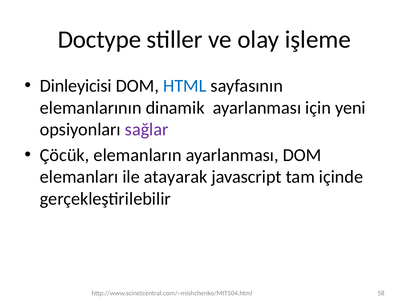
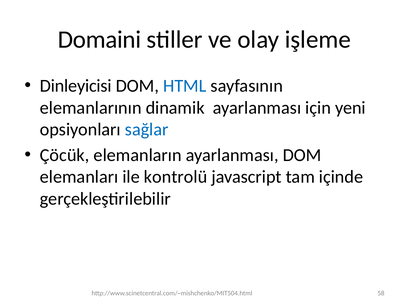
Doctype: Doctype -> Domaini (99, 40)
sağlar colour: purple -> blue (147, 129)
atayarak: atayarak -> kontrolü (176, 177)
